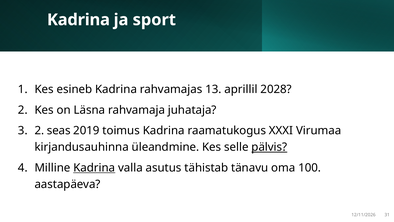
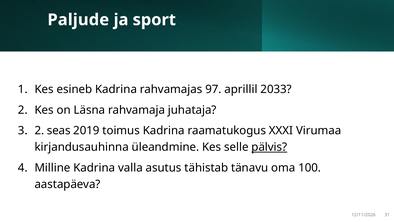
Kadrina: Kadrina -> Paljude (78, 20)
13: 13 -> 97 (213, 89)
2028: 2028 -> 2033 (276, 89)
Kadrina underline: present -> none (94, 168)
